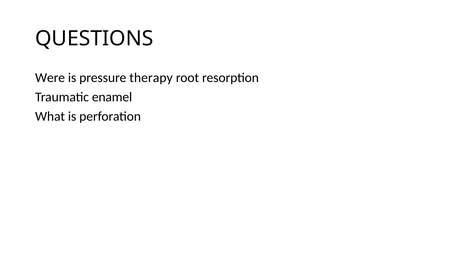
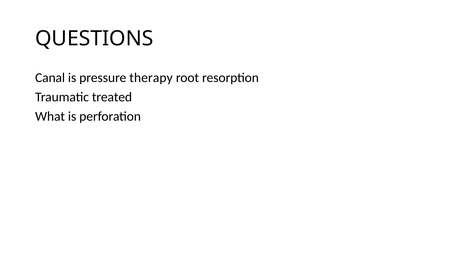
Were: Were -> Canal (50, 78)
enamel: enamel -> treated (112, 97)
